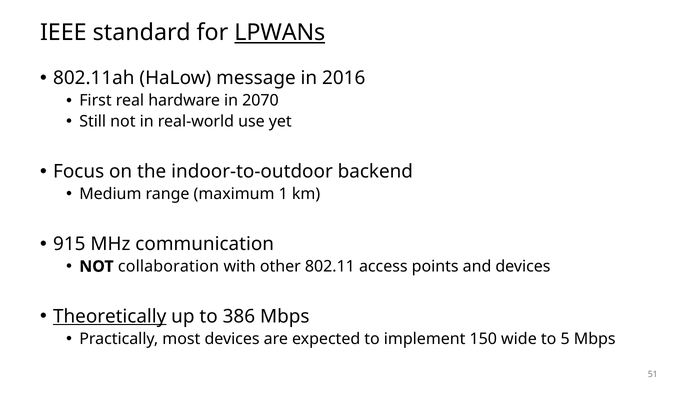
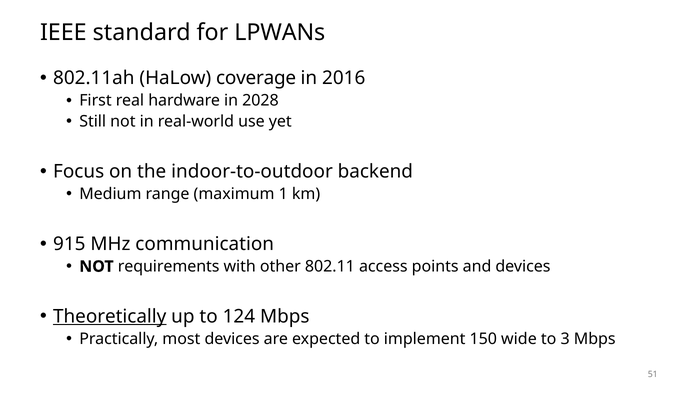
LPWANs underline: present -> none (280, 33)
message: message -> coverage (256, 78)
2070: 2070 -> 2028 (260, 101)
collaboration: collaboration -> requirements (169, 266)
386: 386 -> 124 (239, 316)
5: 5 -> 3 (565, 339)
